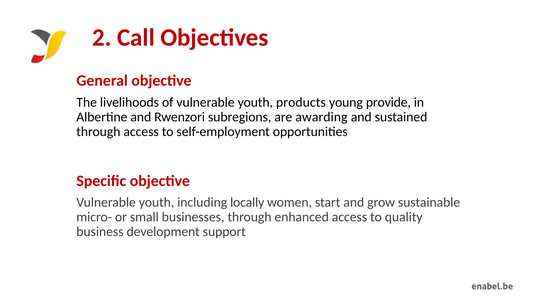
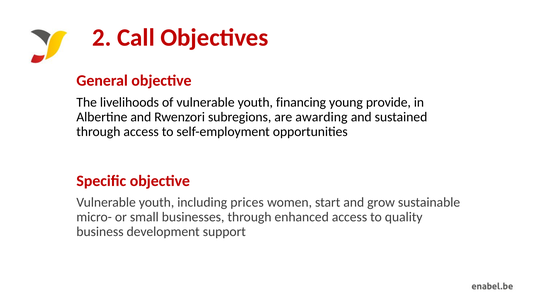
products: products -> financing (301, 102)
locally: locally -> prices (247, 202)
